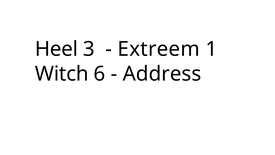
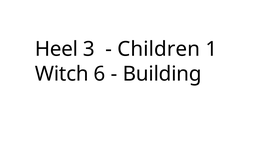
Extreem: Extreem -> Children (159, 49)
Address: Address -> Building (162, 74)
